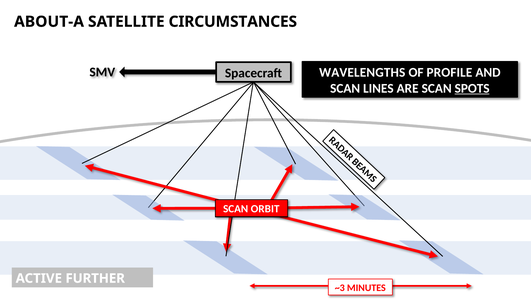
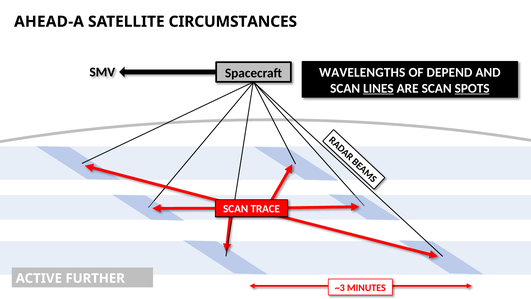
ABOUT-A: ABOUT-A -> AHEAD-A (49, 22)
PROFILE: PROFILE -> DEPEND (449, 72)
LINES underline: none -> present (378, 88)
ORBIT: ORBIT -> TRACE (265, 209)
